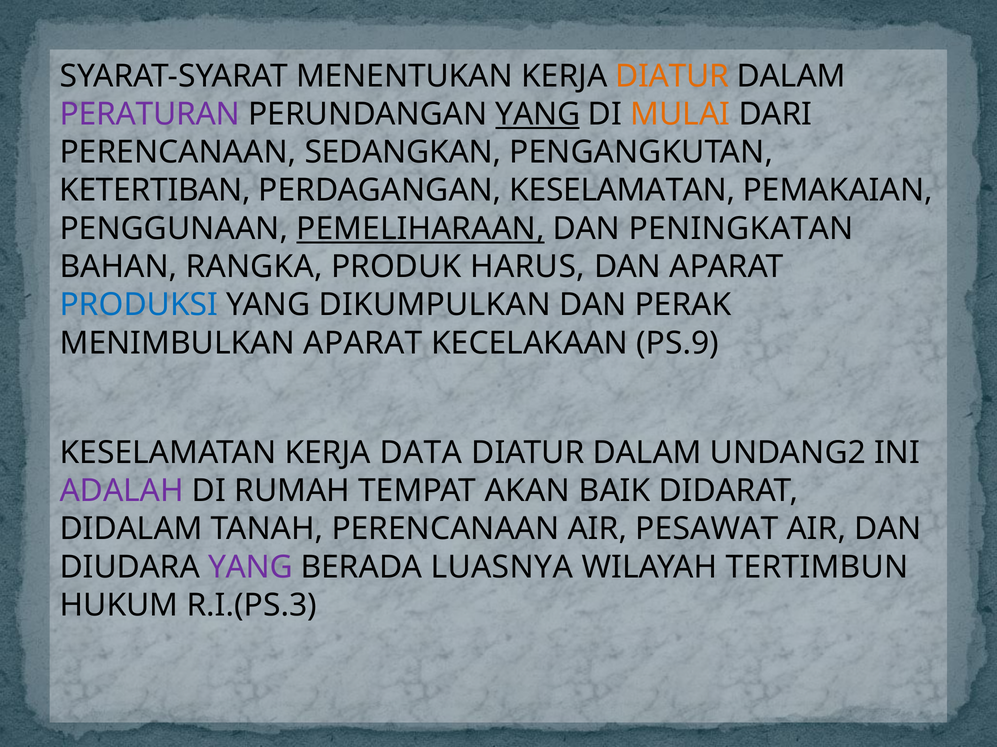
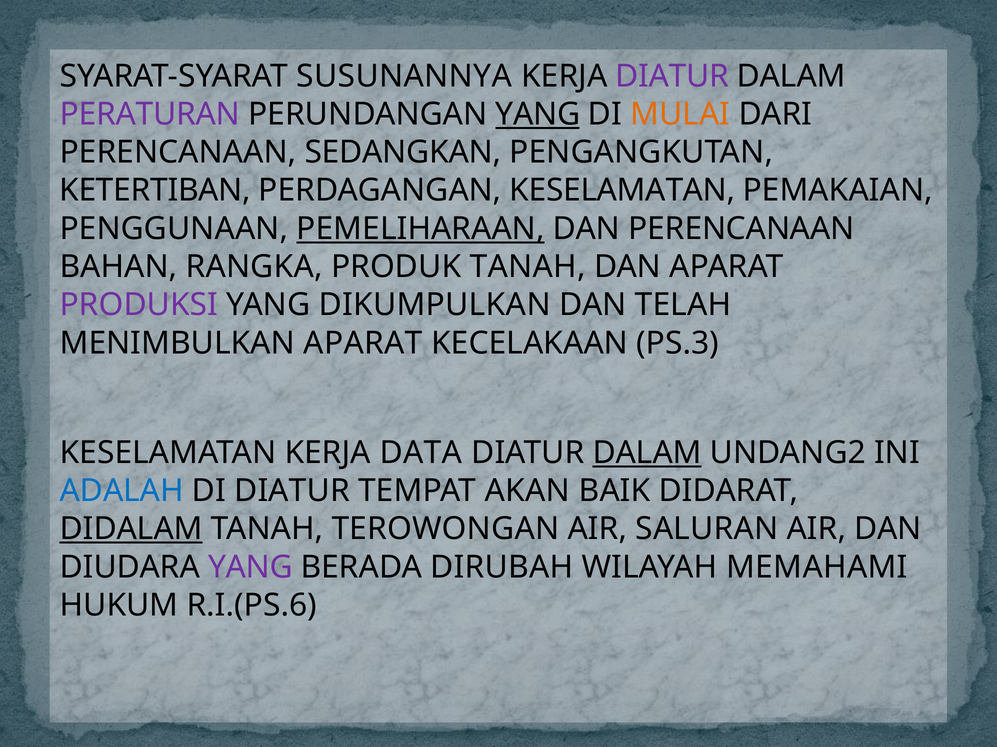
MENENTUKAN: MENENTUKAN -> SUSUNANNYA (404, 76)
DIATUR colour: orange -> purple (672, 76)
DAN PENINGKATAN: PENINGKATAN -> PERENCANAAN (741, 229)
PRODUK HARUS: HARUS -> TANAH (528, 267)
PRODUKSI colour: blue -> purple (139, 305)
PERAK: PERAK -> TELAH (683, 305)
PS.9: PS.9 -> PS.3 (678, 343)
DALAM underline: none -> present (647, 453)
ADALAH colour: purple -> blue (122, 491)
DI RUMAH: RUMAH -> DIATUR (292, 491)
DIDALAM underline: none -> present (131, 529)
TANAH PERENCANAAN: PERENCANAAN -> TEROWONGAN (445, 529)
PESAWAT: PESAWAT -> SALURAN (707, 529)
LUASNYA: LUASNYA -> DIRUBAH (502, 568)
TERTIMBUN: TERTIMBUN -> MEMAHAMI (817, 568)
R.I.(PS.3: R.I.(PS.3 -> R.I.(PS.6 (252, 606)
